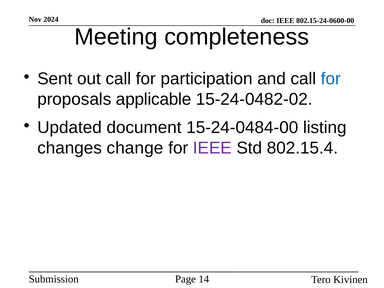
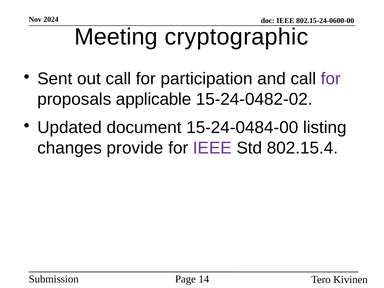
completeness: completeness -> cryptographic (237, 37)
for colour: blue -> purple (331, 79)
change: change -> provide (135, 148)
